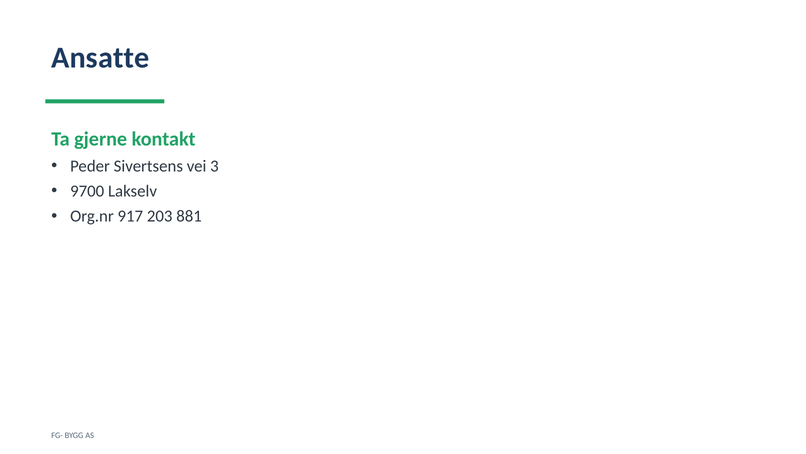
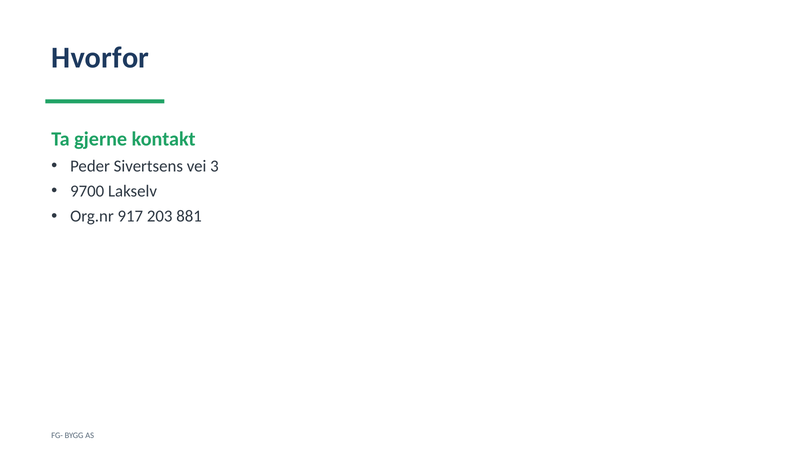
Ansatte: Ansatte -> Hvorfor (100, 58)
